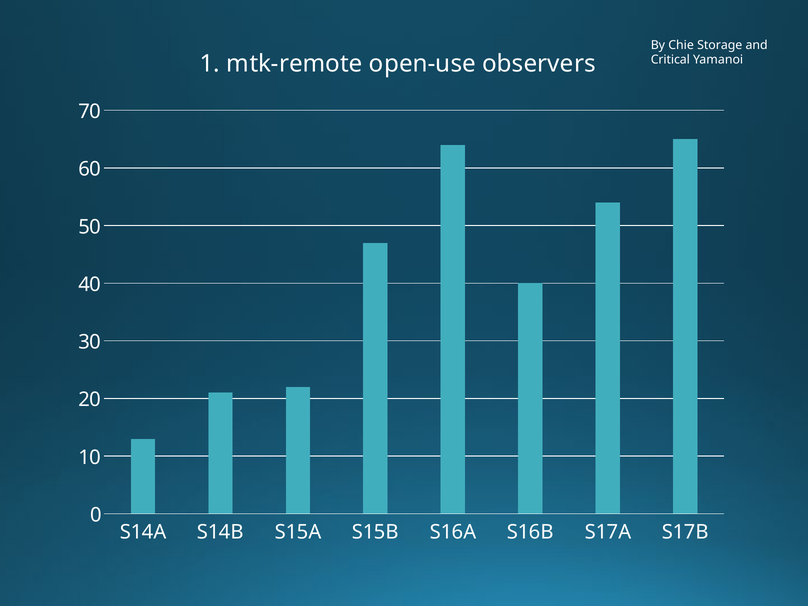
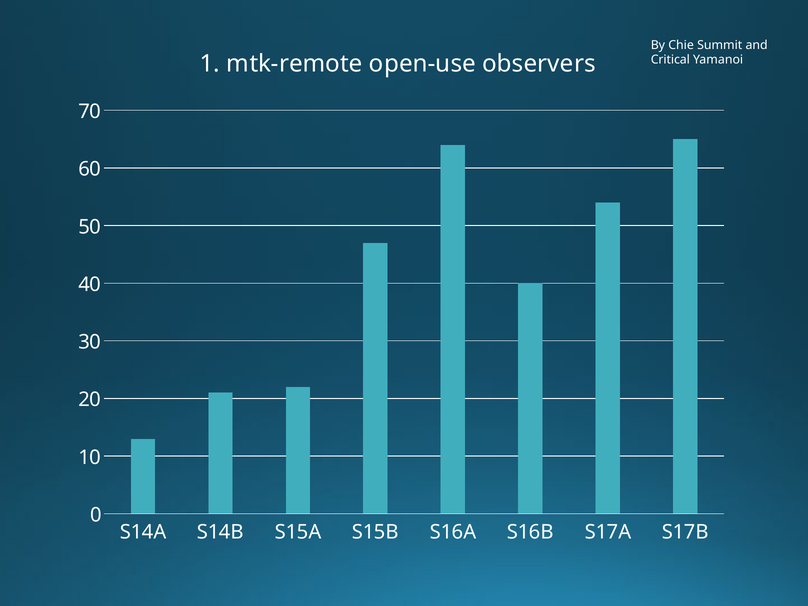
Storage: Storage -> Summit (720, 45)
